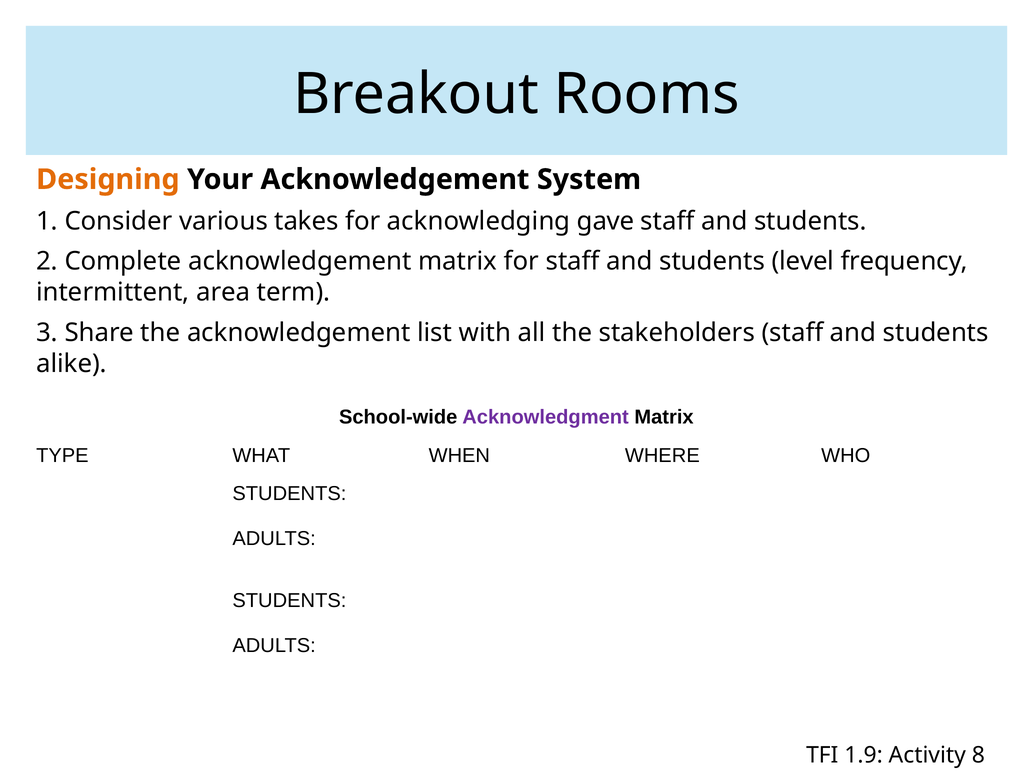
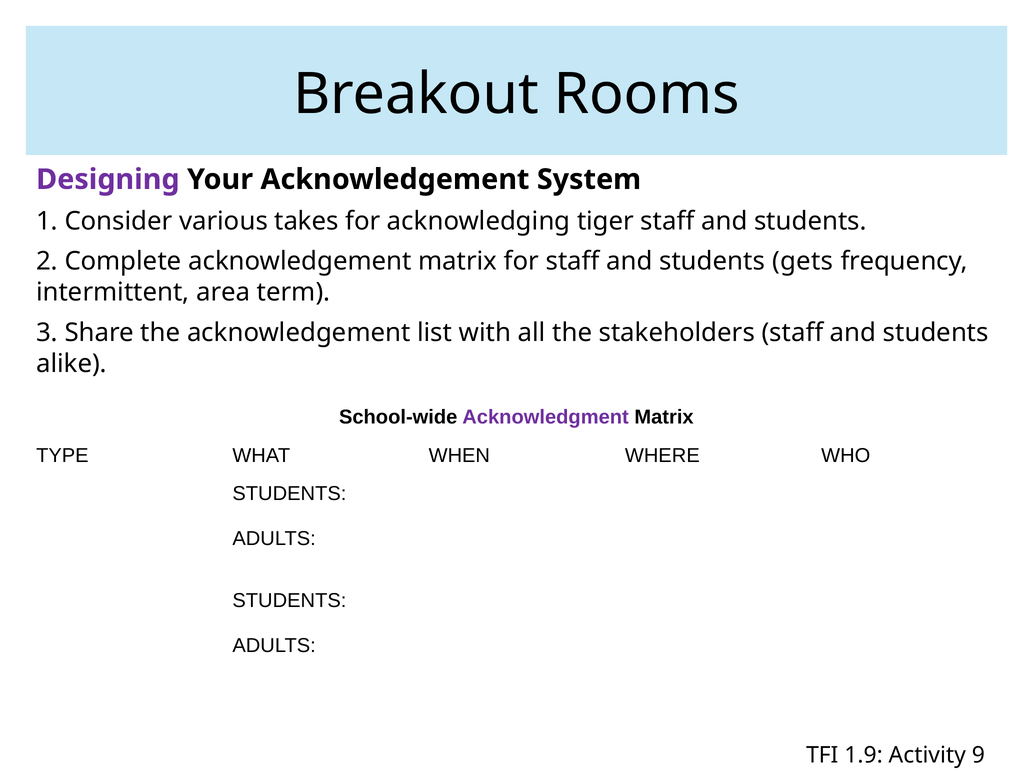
Designing colour: orange -> purple (108, 179)
gave: gave -> tiger (605, 221)
level: level -> gets (803, 261)
8: 8 -> 9 (978, 755)
